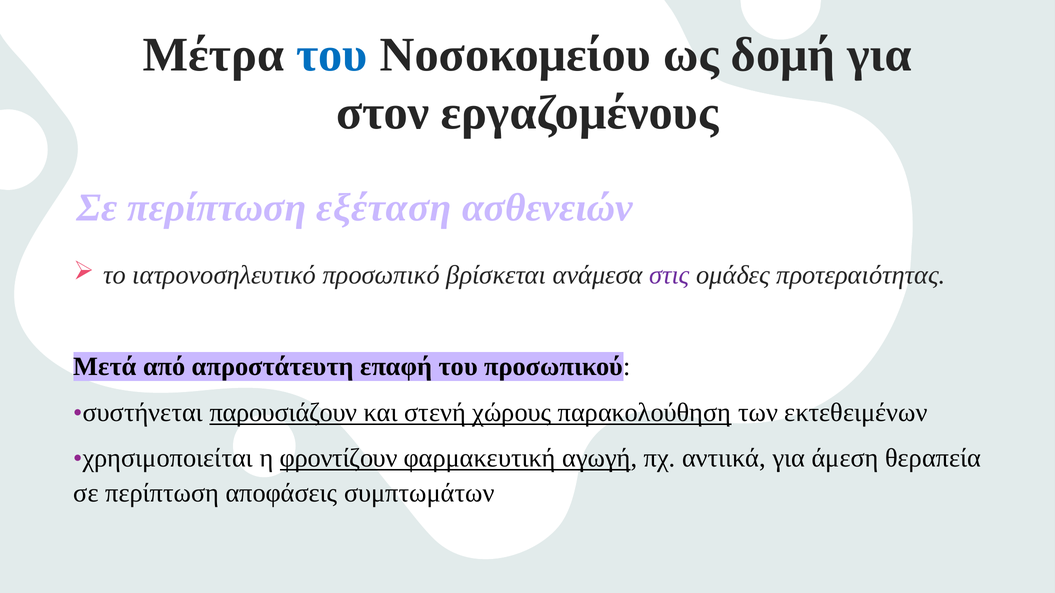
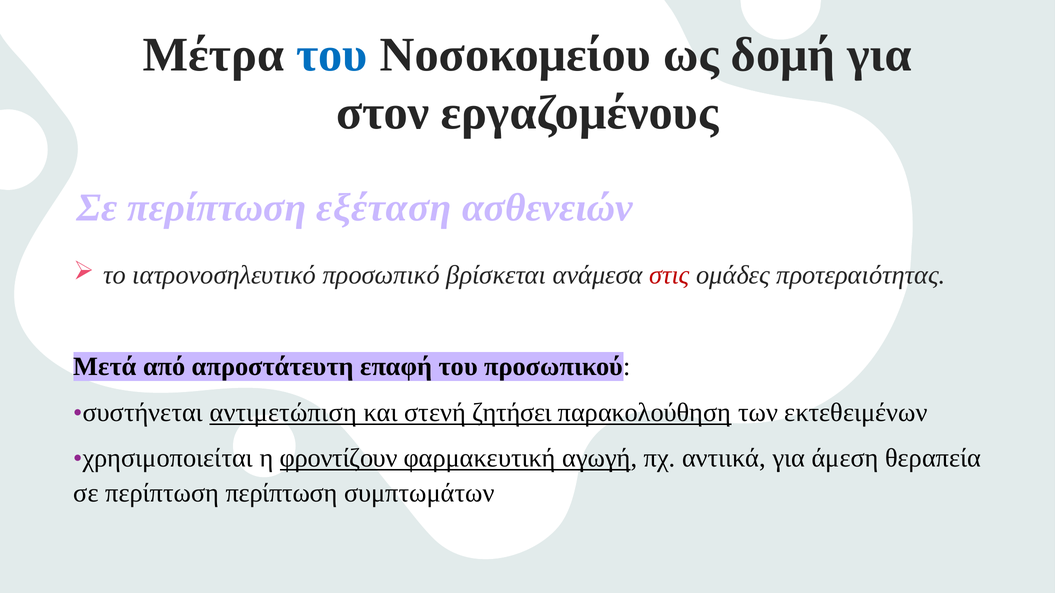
στις colour: purple -> red (669, 275)
παρουσιάζουν: παρουσιάζουν -> αντιμετώπιση (283, 413)
χώρους: χώρους -> ζητήσει (512, 413)
περίπτωση αποφάσεις: αποφάσεις -> περίπτωση (282, 493)
